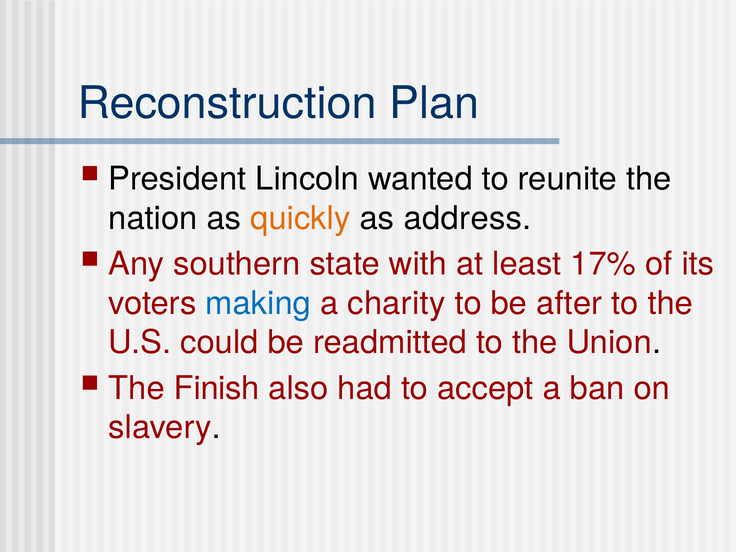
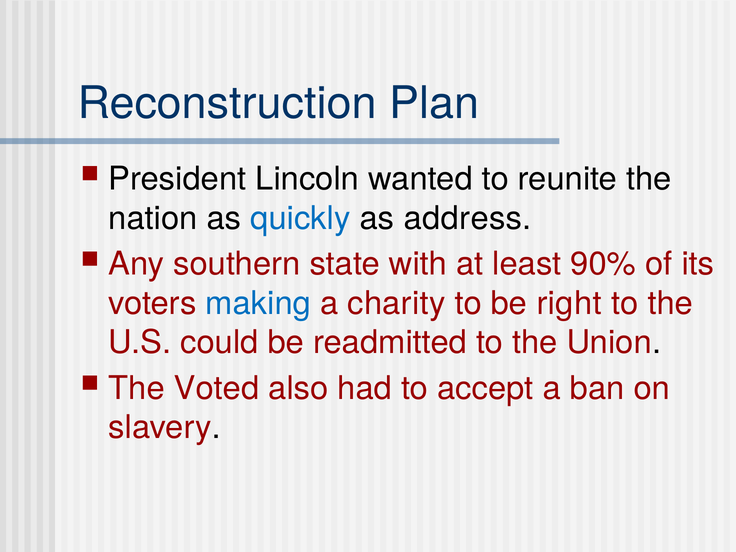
quickly colour: orange -> blue (300, 218)
17%: 17% -> 90% (603, 264)
after: after -> right (569, 303)
Finish: Finish -> Voted (217, 388)
